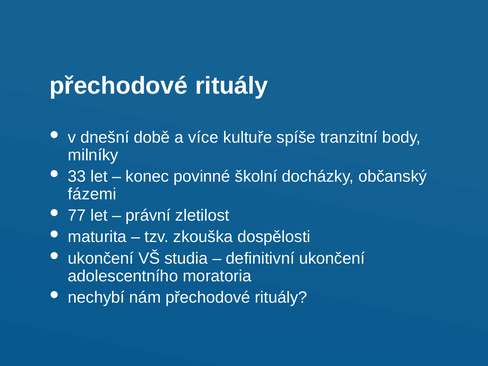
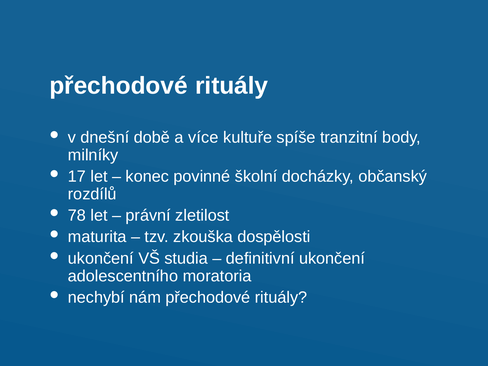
33: 33 -> 17 (77, 177)
fázemi: fázemi -> rozdílů (92, 194)
77: 77 -> 78 (77, 215)
